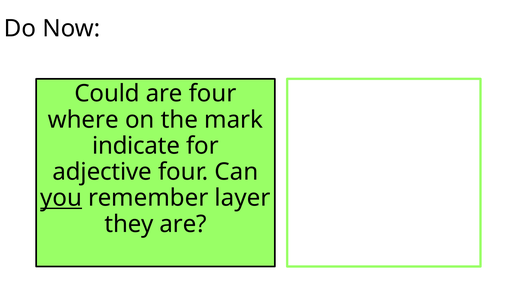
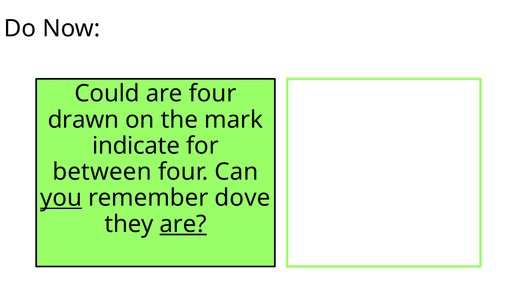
where: where -> drawn (83, 120)
adjective: adjective -> between (102, 172)
layer: layer -> dove (243, 198)
are underline: none -> present (183, 224)
